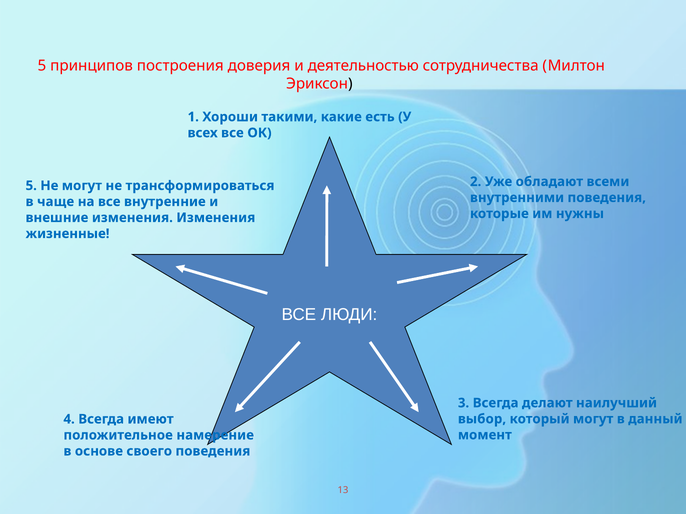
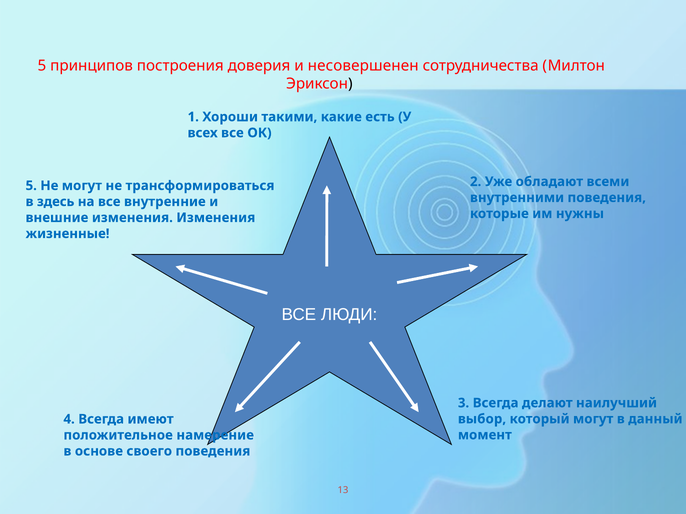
деятельностью: деятельностью -> несовершенен (363, 66)
чаще: чаще -> здесь (56, 202)
